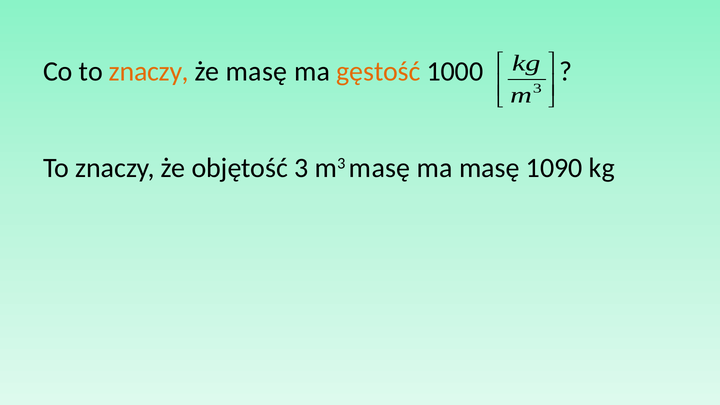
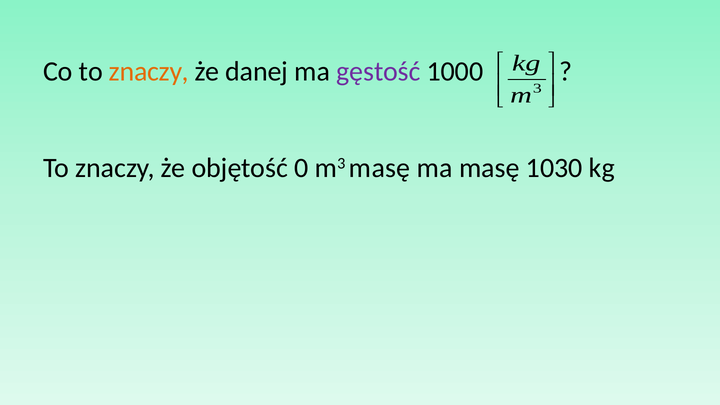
że masę: masę -> danej (257, 72)
gęstość colour: orange -> purple (378, 72)
objętość 3: 3 -> 0 (301, 168)
1090: 1090 -> 1030 (554, 168)
